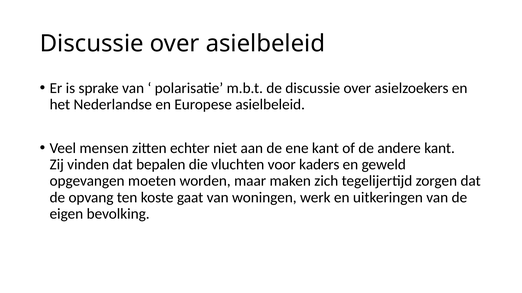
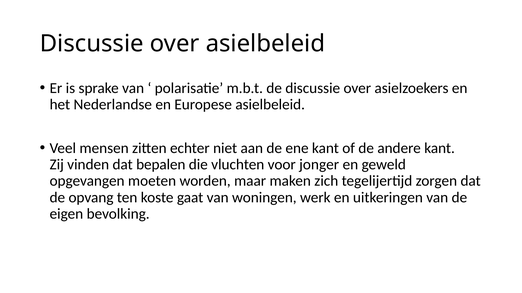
kaders: kaders -> jonger (319, 165)
